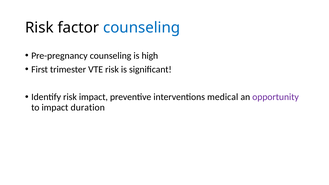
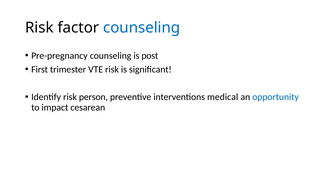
high: high -> post (150, 56)
risk impact: impact -> person (93, 97)
opportunity colour: purple -> blue (276, 97)
duration: duration -> cesarean (88, 107)
